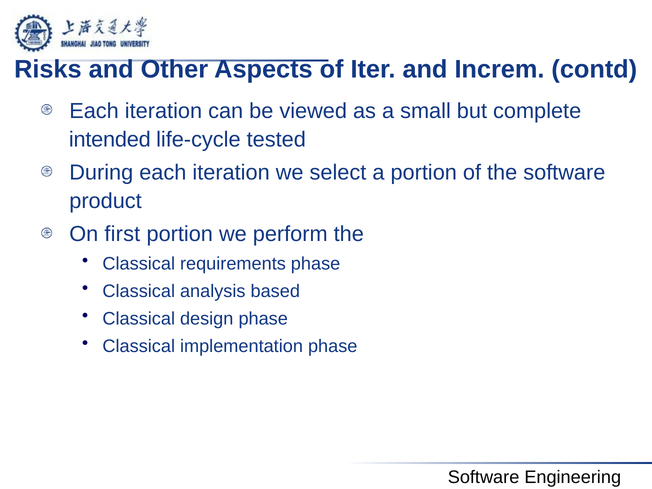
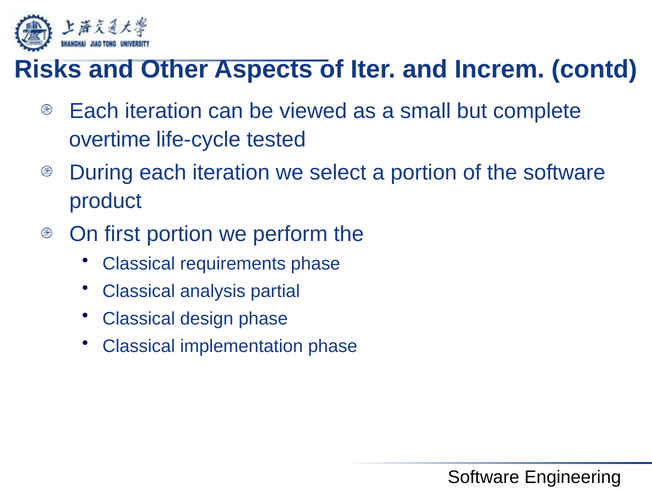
intended: intended -> overtime (110, 140)
based: based -> partial (275, 291)
